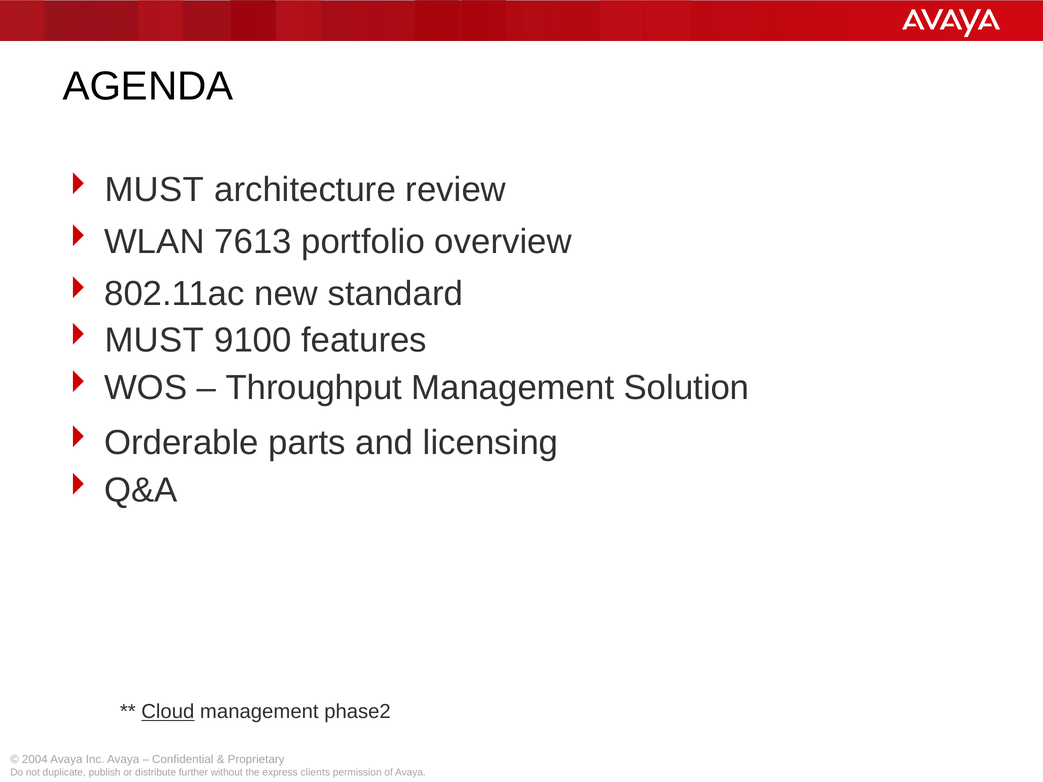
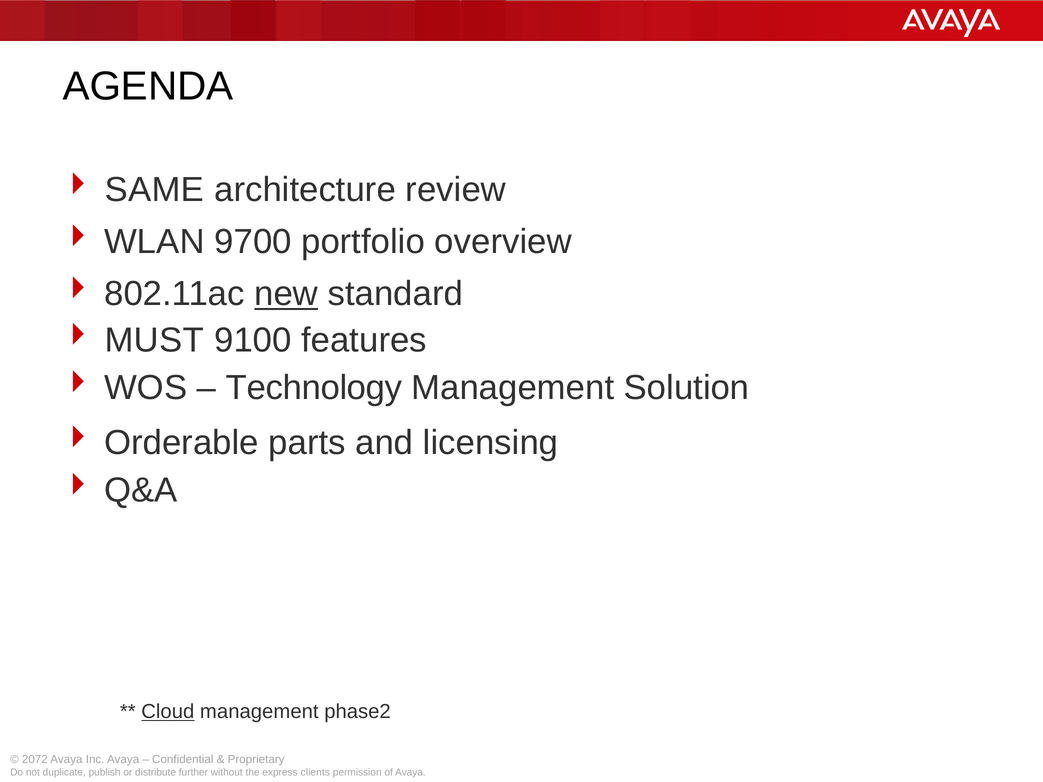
MUST: MUST -> SAME (154, 190)
7613: 7613 -> 9700 (253, 242)
new underline: none -> present (286, 294)
Throughput: Throughput -> Technology (314, 388)
2004: 2004 -> 2072 (35, 760)
